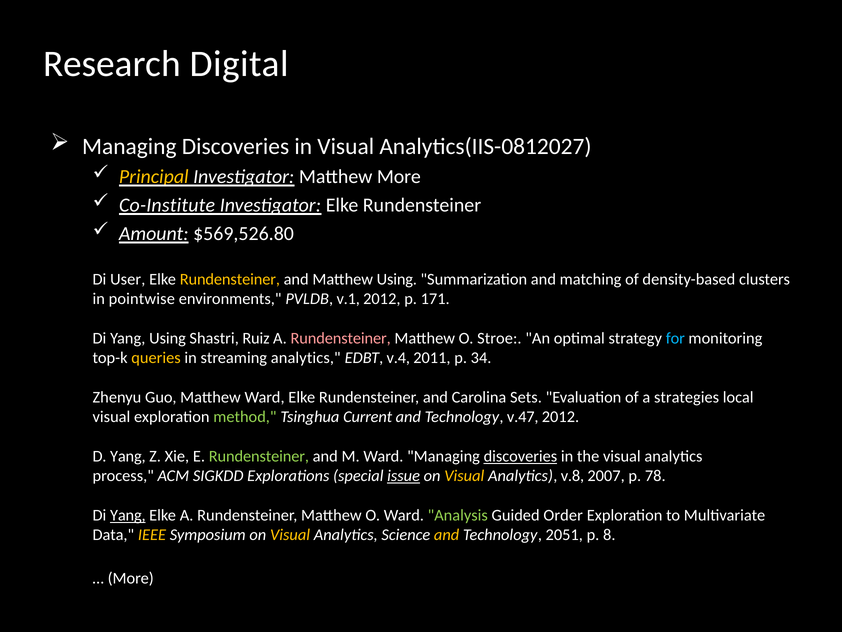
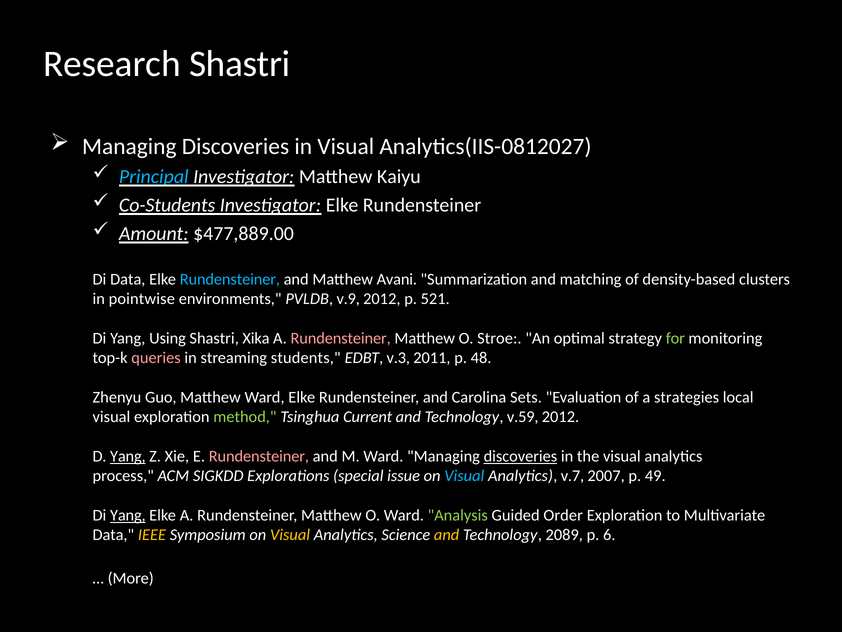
Research Digital: Digital -> Shastri (240, 64)
Principal colour: yellow -> light blue (154, 177)
Matthew More: More -> Kaiyu (399, 177)
Co-Institute: Co-Institute -> Co-Students (167, 205)
$569,526.80: $569,526.80 -> $477,889.00 (244, 234)
Di User: User -> Data (128, 279)
Rundensteiner colour: yellow -> light blue (230, 279)
Matthew Using: Using -> Avani (397, 279)
v.1: v.1 -> v.9 (348, 299)
171: 171 -> 521 (435, 299)
Ruiz: Ruiz -> Xika (256, 338)
for colour: light blue -> light green (675, 338)
queries colour: yellow -> pink (156, 358)
streaming analytics: analytics -> students (306, 358)
v.4: v.4 -> v.3 (398, 358)
34: 34 -> 48 (481, 358)
v.47: v.47 -> v.59 (523, 417)
Yang underline: none -> present (128, 456)
Rundensteiner colour: light green -> pink (259, 456)
issue underline: present -> none (404, 476)
Visual colour: yellow -> light blue (464, 476)
v.8: v.8 -> v.7 (572, 476)
78: 78 -> 49 (655, 476)
2051: 2051 -> 2089 (564, 535)
8: 8 -> 6 (609, 535)
